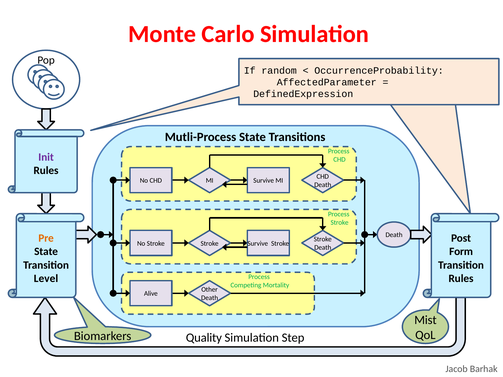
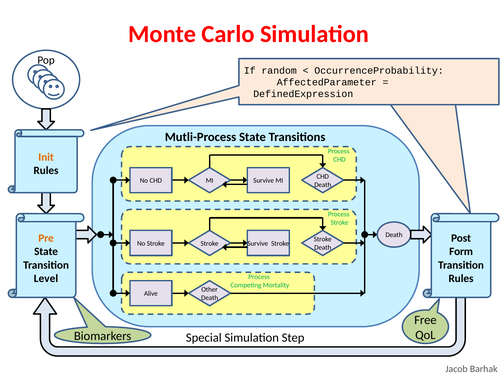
Init colour: purple -> orange (46, 157)
Mist: Mist -> Free (425, 320)
Quality: Quality -> Special (204, 338)
